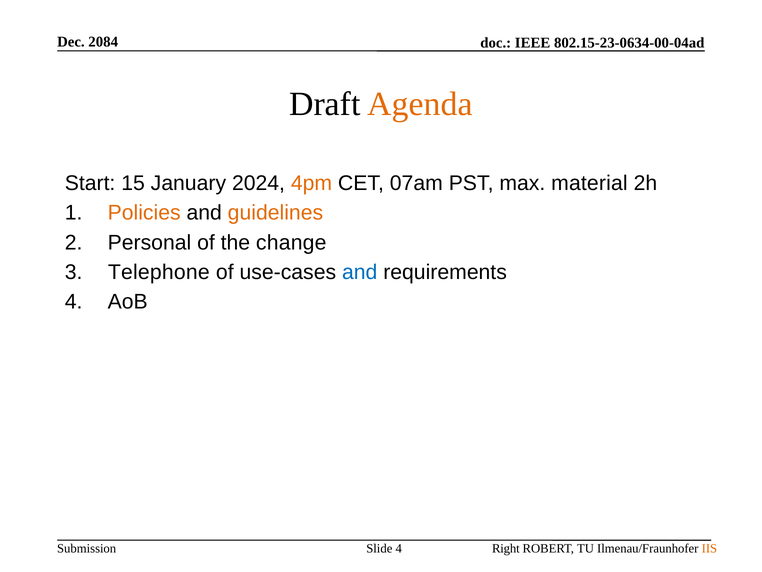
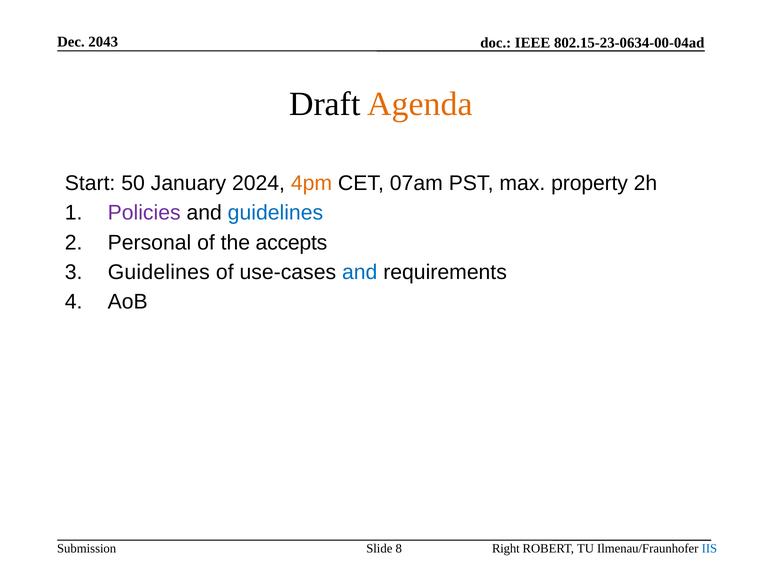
2084: 2084 -> 2043 (103, 42)
15: 15 -> 50 (133, 183)
material: material -> property (590, 183)
Policies colour: orange -> purple (144, 213)
guidelines colour: orange -> blue (275, 213)
change: change -> accepts (291, 242)
Telephone: Telephone -> Guidelines (159, 272)
IIS colour: orange -> blue (709, 548)
Slide 4: 4 -> 8 (399, 548)
